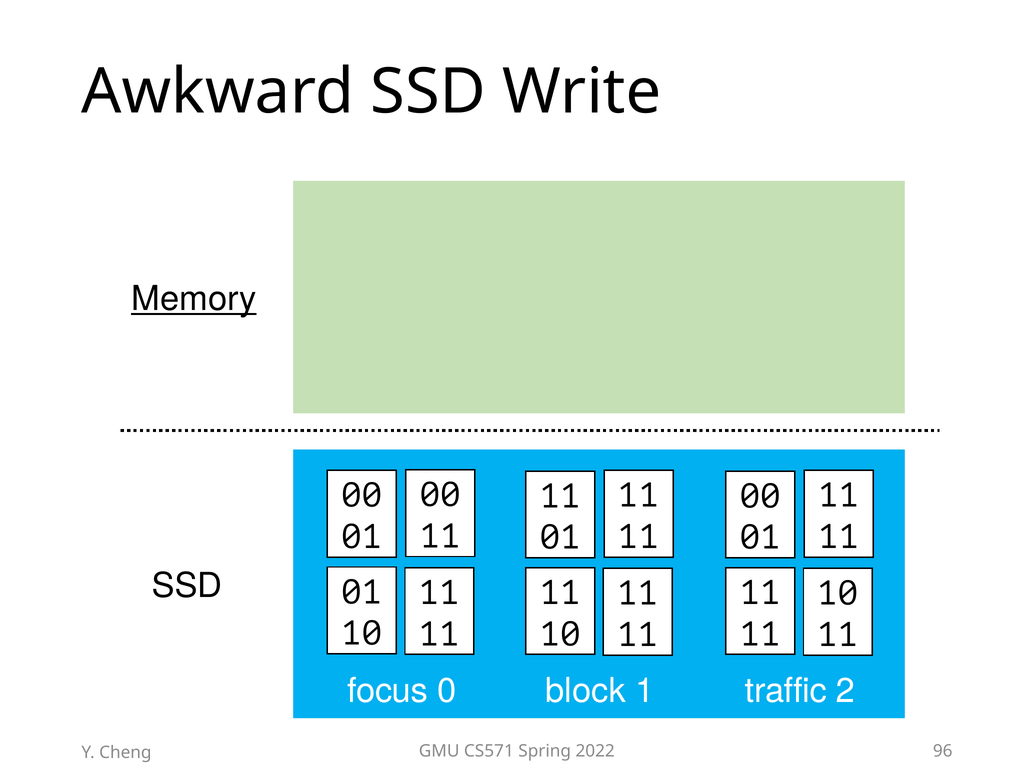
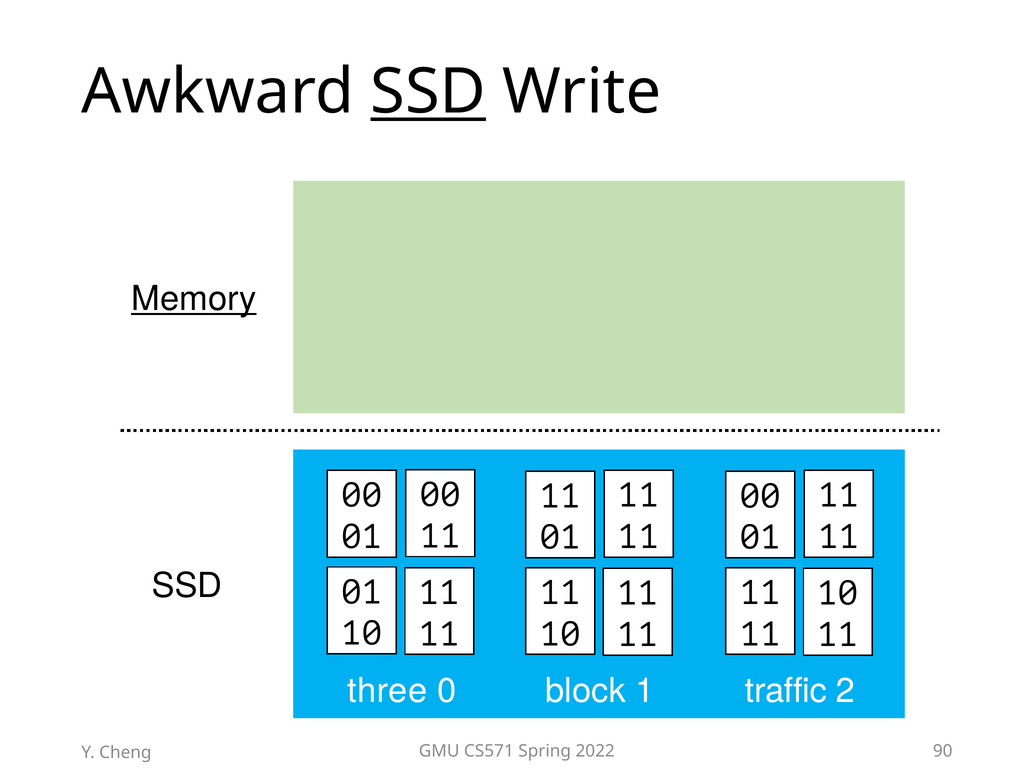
SSD underline: none -> present (428, 92)
focus: focus -> three (387, 691)
96: 96 -> 90 (943, 751)
